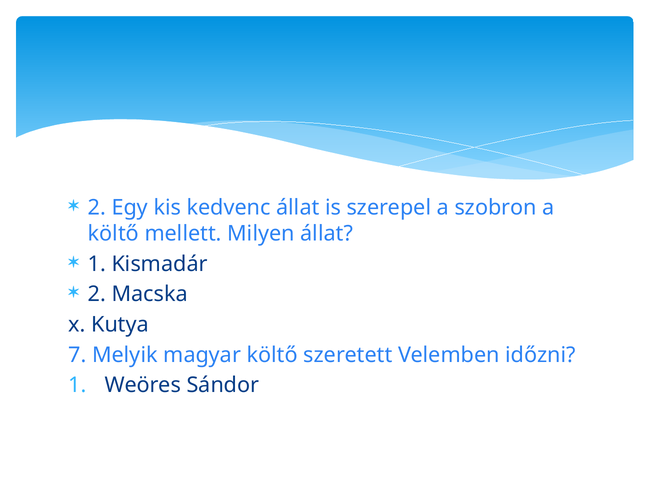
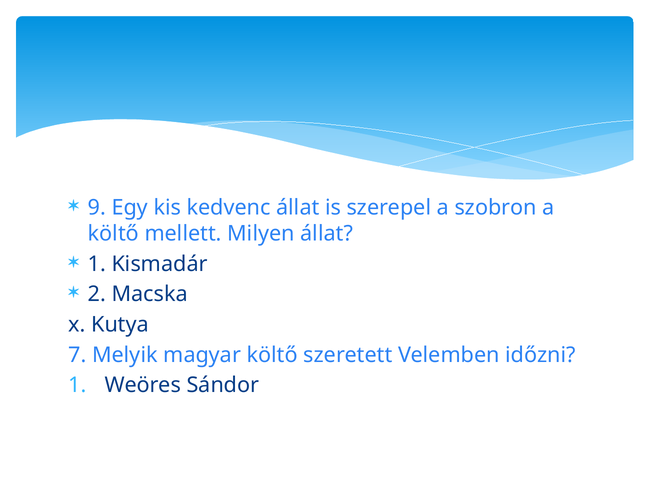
2: 2 -> 9 (97, 208)
